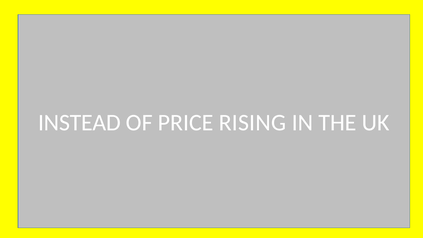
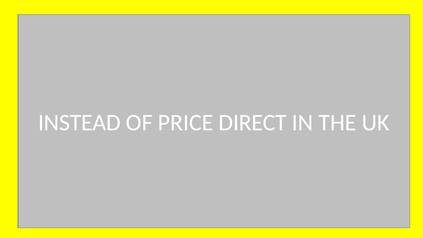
RISING: RISING -> DIRECT (253, 123)
